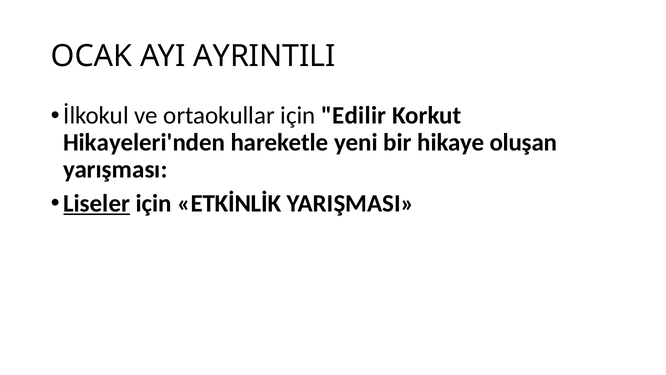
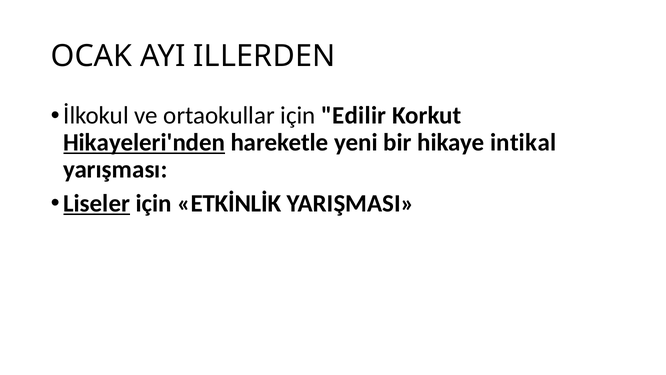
AYRINTILI: AYRINTILI -> ILLERDEN (264, 56)
Hikayeleri'nden underline: none -> present (144, 143)
oluşan: oluşan -> intikal (523, 143)
